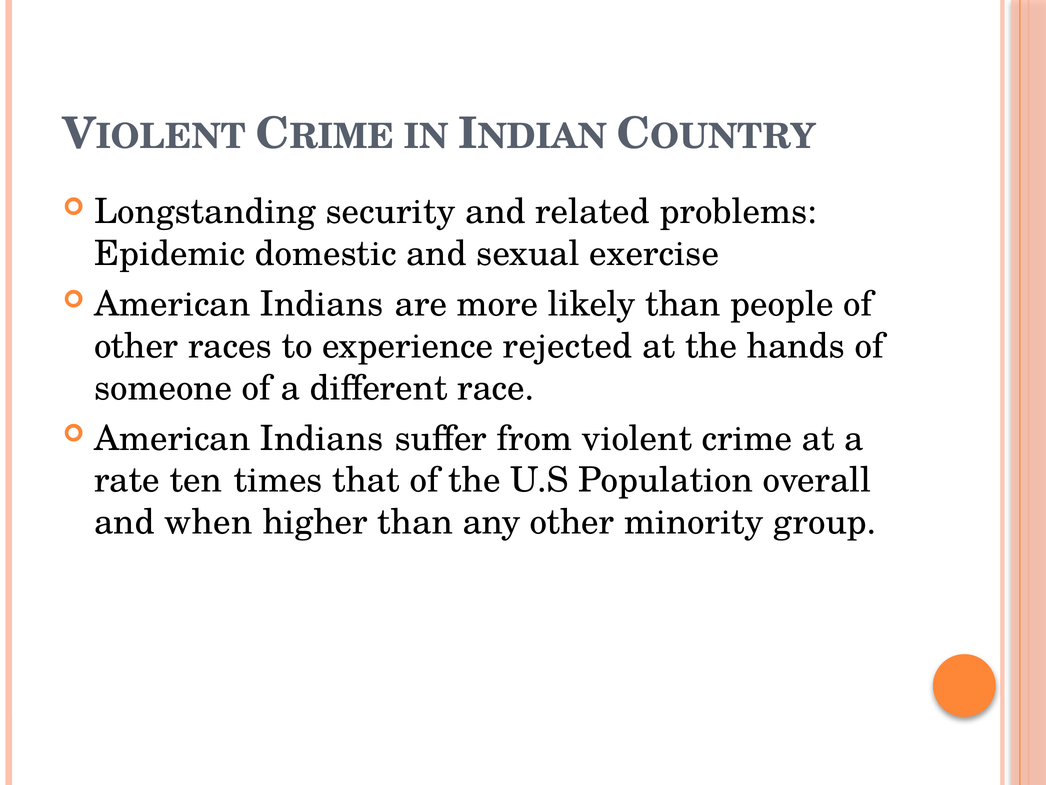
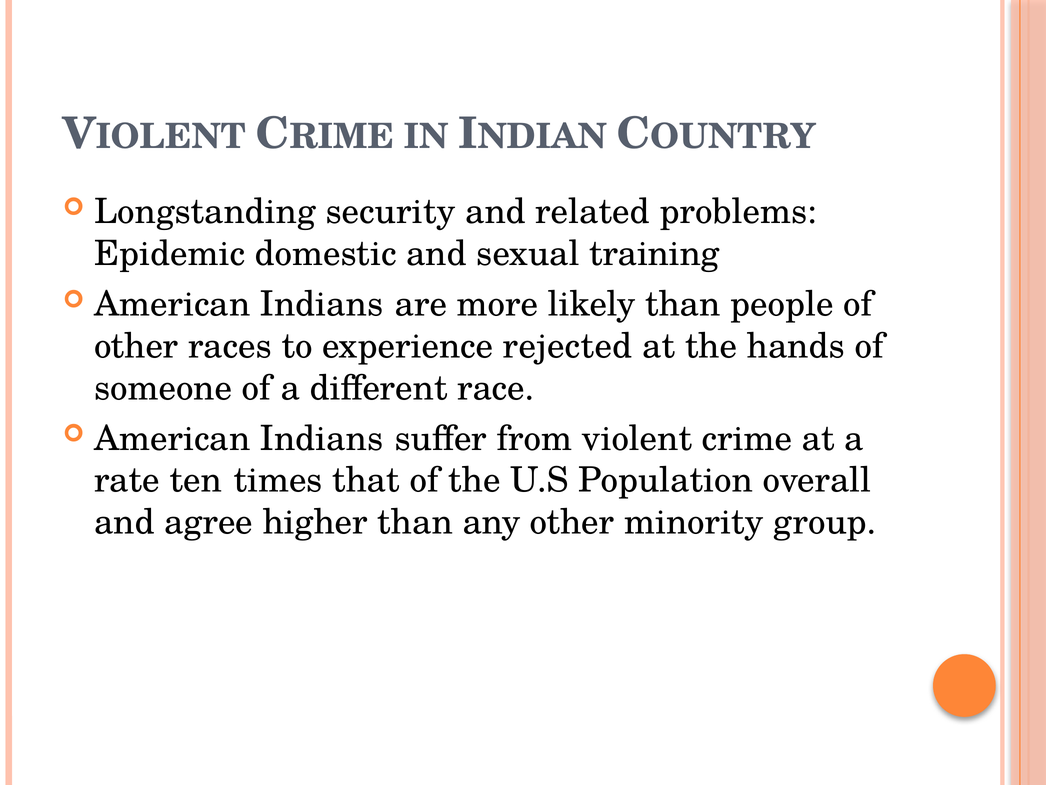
exercise: exercise -> training (654, 253)
when: when -> agree (209, 522)
